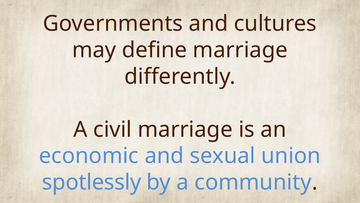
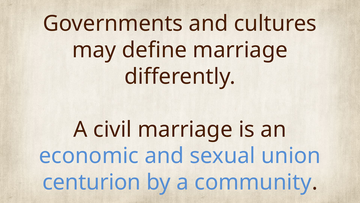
spotlessly: spotlessly -> centurion (92, 182)
